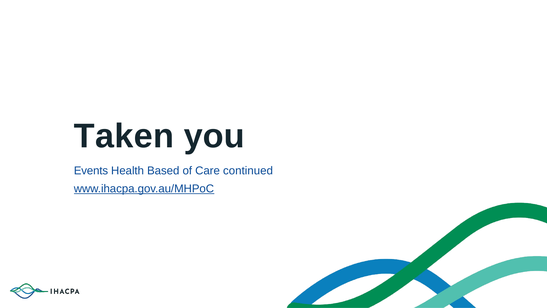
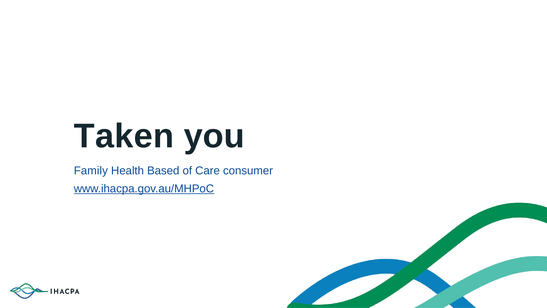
Events: Events -> Family (91, 170)
continued: continued -> consumer (248, 170)
